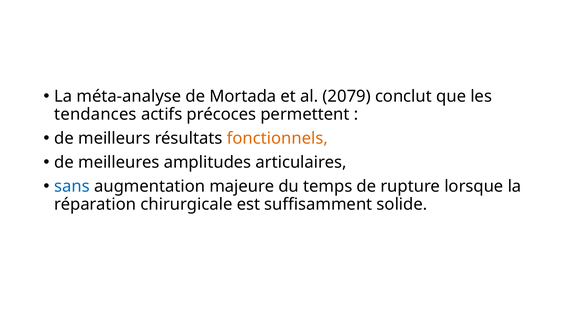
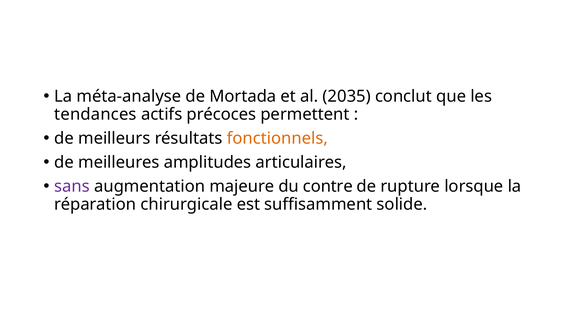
2079: 2079 -> 2035 (347, 97)
sans colour: blue -> purple (72, 186)
temps: temps -> contre (328, 186)
